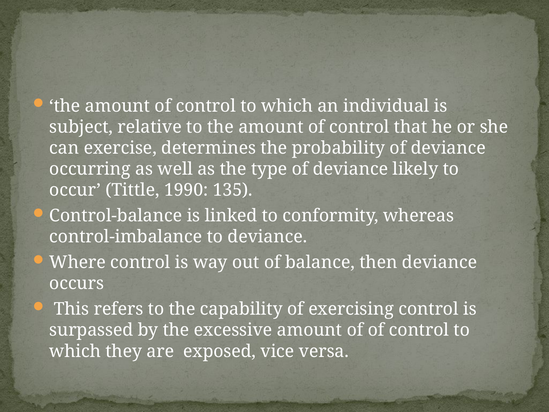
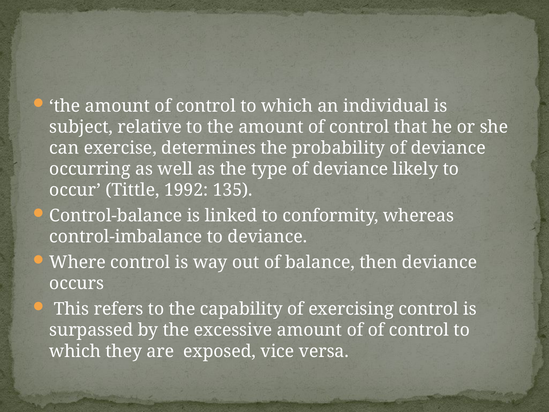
1990: 1990 -> 1992 (186, 190)
